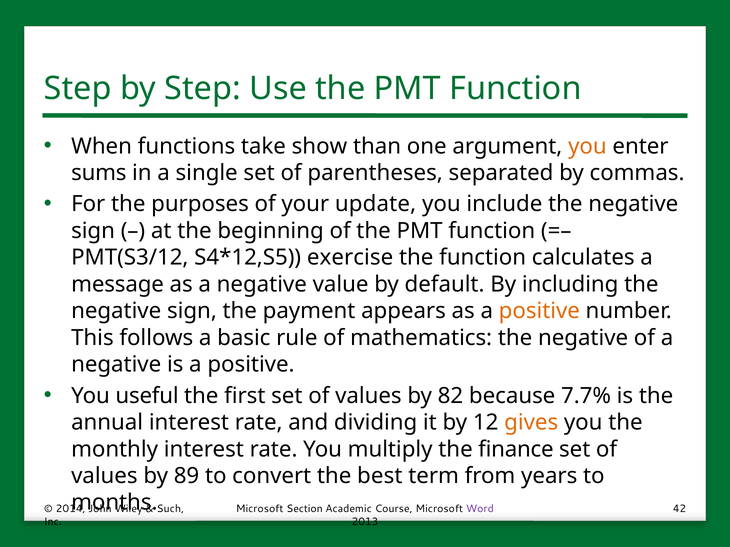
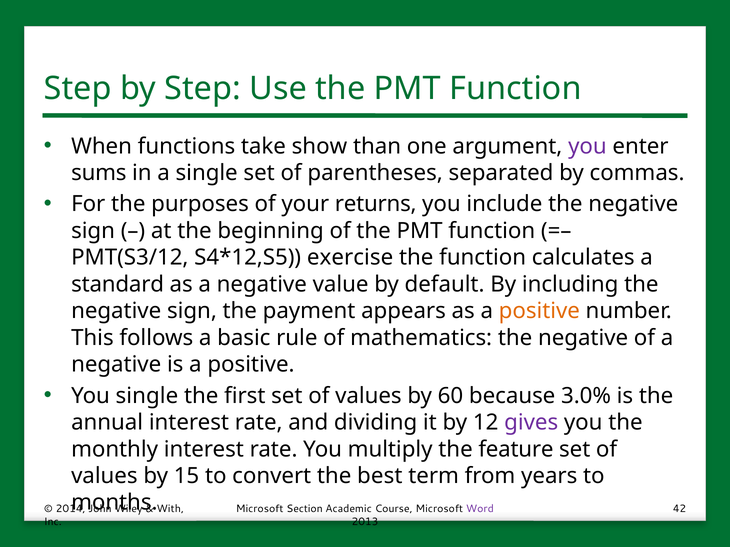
you colour: orange -> purple (587, 146)
update: update -> returns (376, 204)
message: message -> standard (118, 285)
You useful: useful -> single (147, 396)
82: 82 -> 60 (450, 396)
7.7%: 7.7% -> 3.0% (586, 396)
gives colour: orange -> purple (531, 423)
finance: finance -> feature (516, 450)
89: 89 -> 15 (187, 476)
Such: Such -> With (170, 509)
